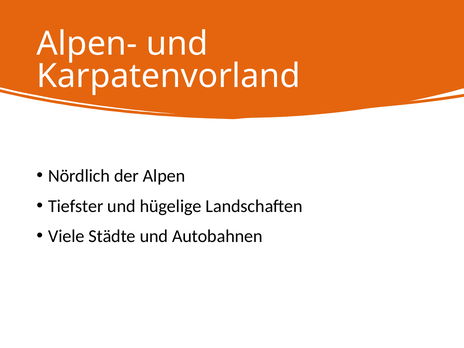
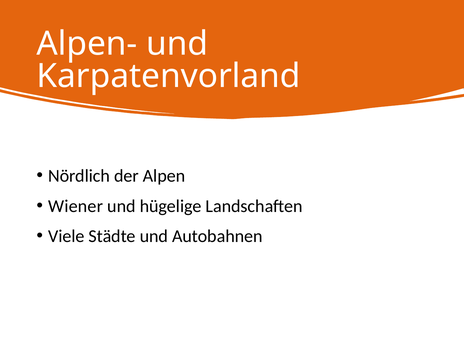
Tiefster: Tiefster -> Wiener (76, 206)
